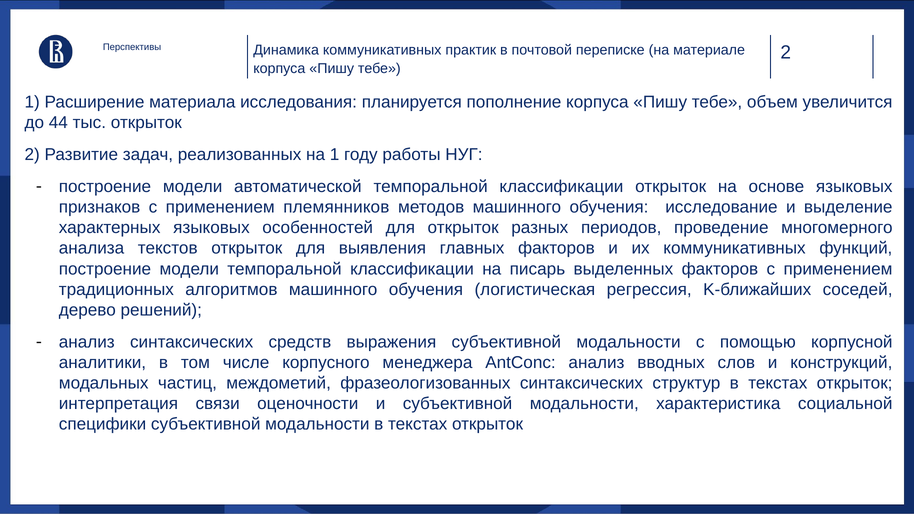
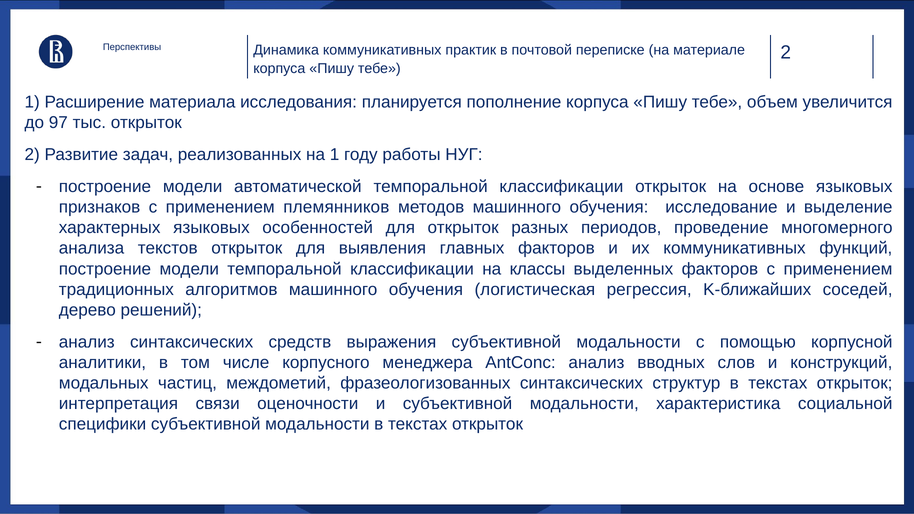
44: 44 -> 97 (58, 123)
писарь: писарь -> классы (538, 269)
